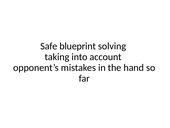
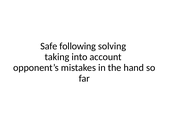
blueprint: blueprint -> following (78, 46)
